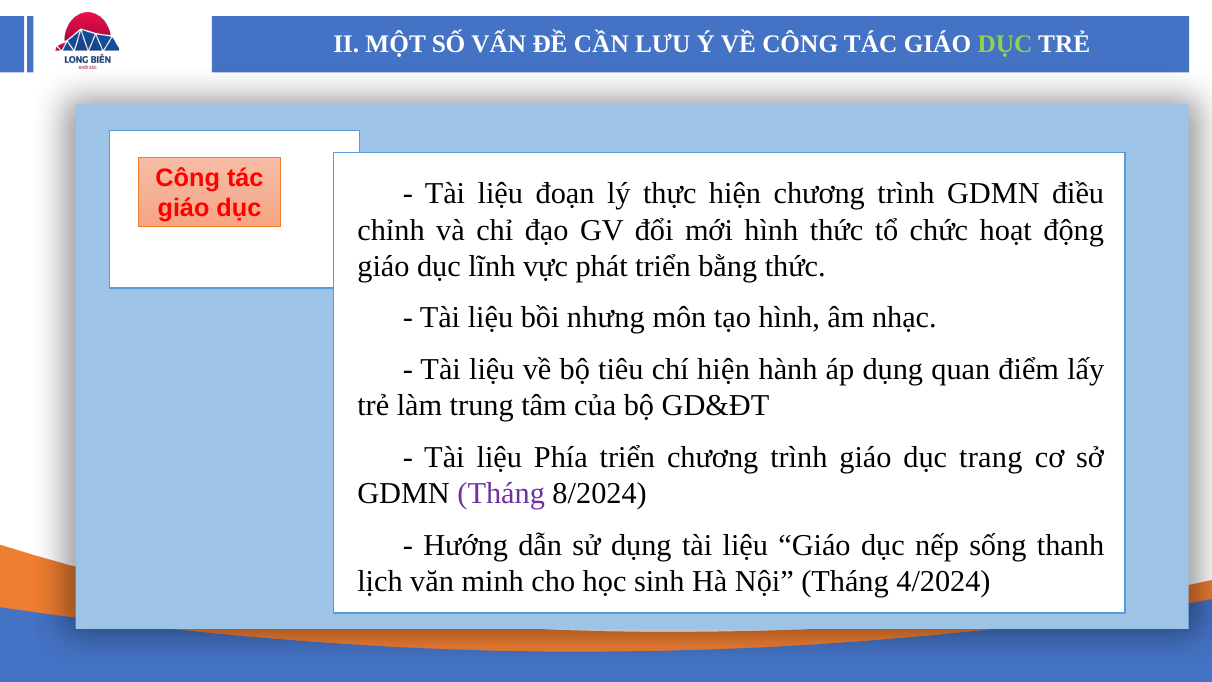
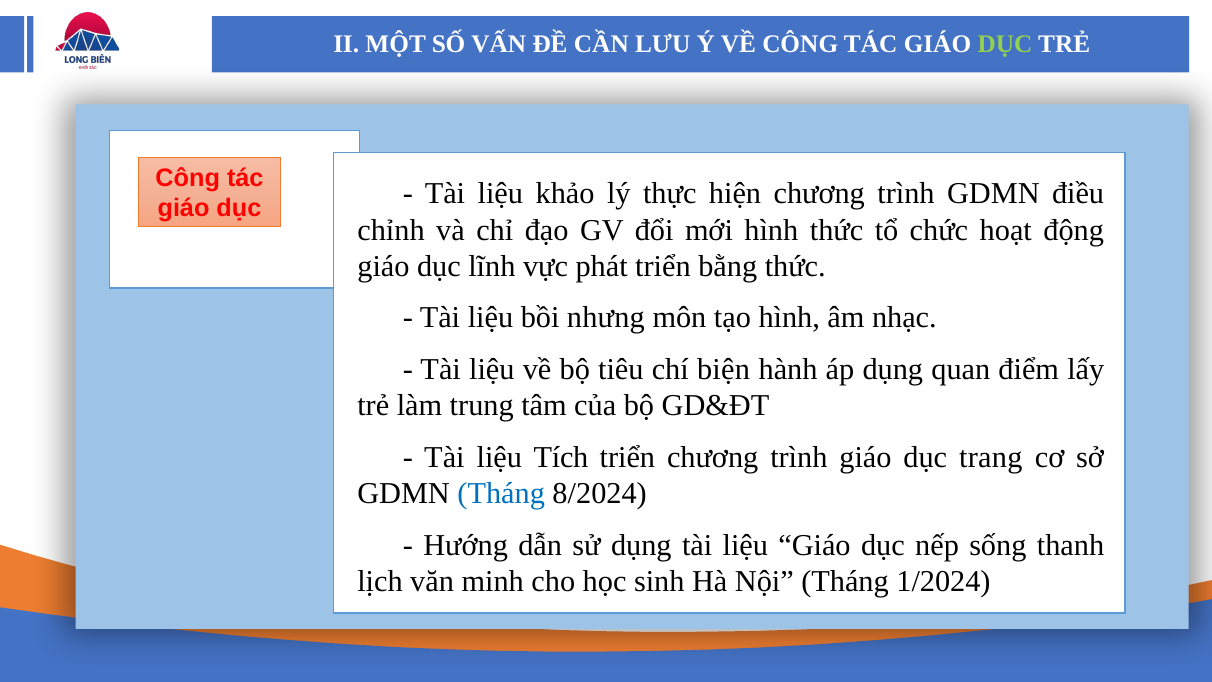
đoạn: đoạn -> khảo (565, 194)
chí hiện: hiện -> biện (724, 369)
Phía: Phía -> Tích (561, 457)
Tháng colour: purple -> blue (501, 494)
4/2024: 4/2024 -> 1/2024 (943, 581)
